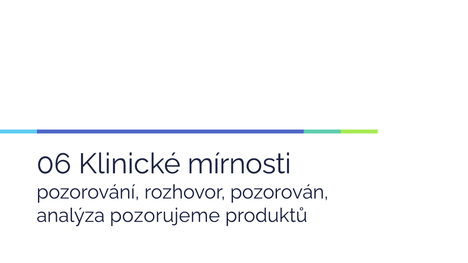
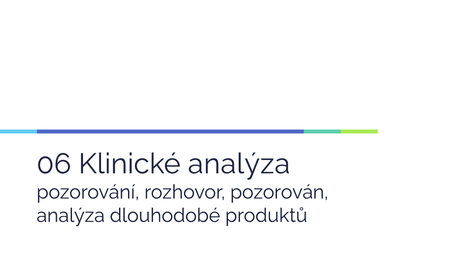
Klinické mírnosti: mírnosti -> analýza (239, 164)
pozorujeme: pozorujeme -> dlouhodobé (165, 216)
